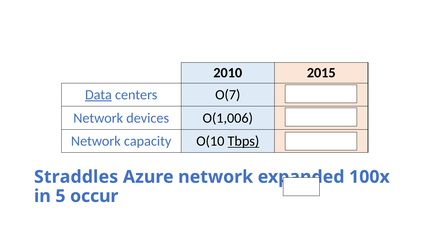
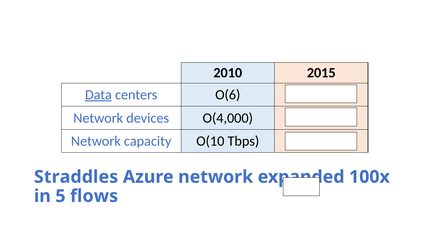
O(7: O(7 -> O(6 (228, 95)
O(1,006: O(1,006 -> O(4,000 (228, 118)
Tbps underline: present -> none (243, 141)
occur: occur -> flows (94, 196)
